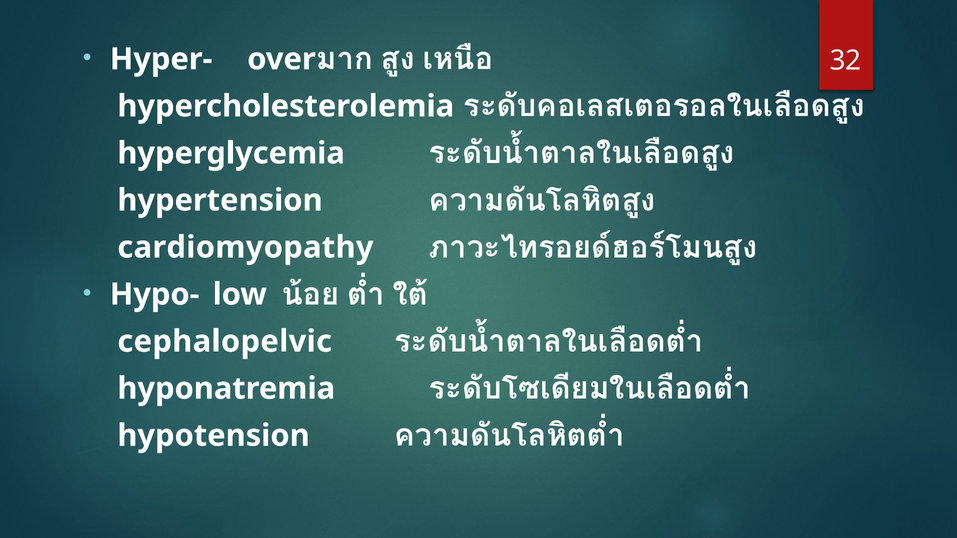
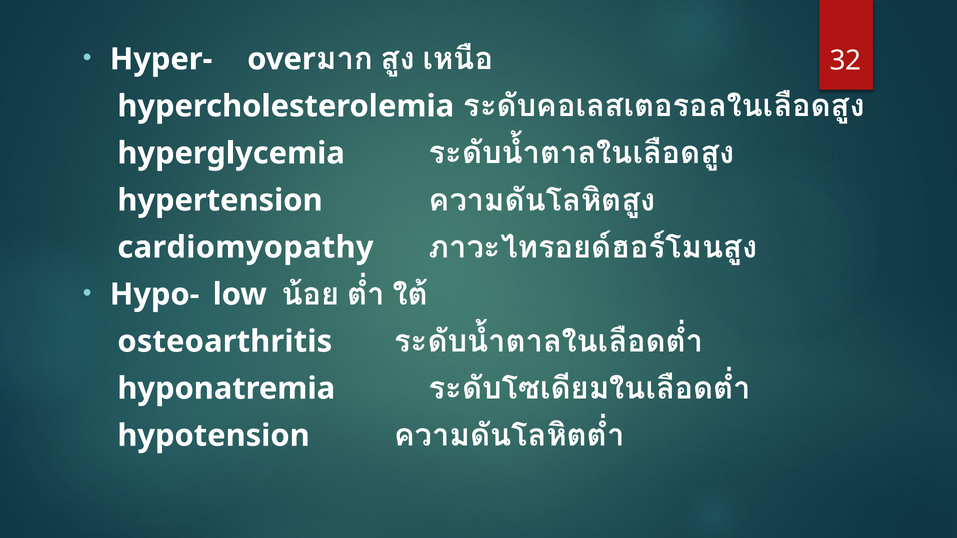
cephalopelvic: cephalopelvic -> osteoarthritis (225, 342)
